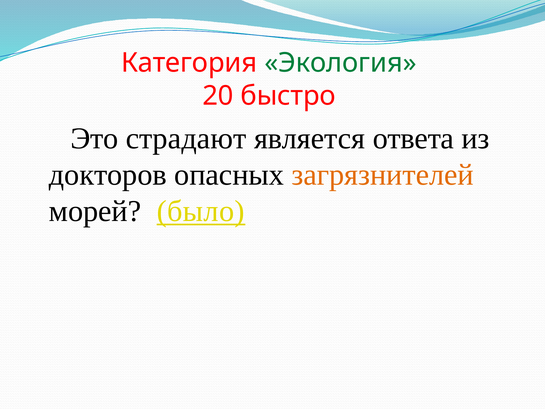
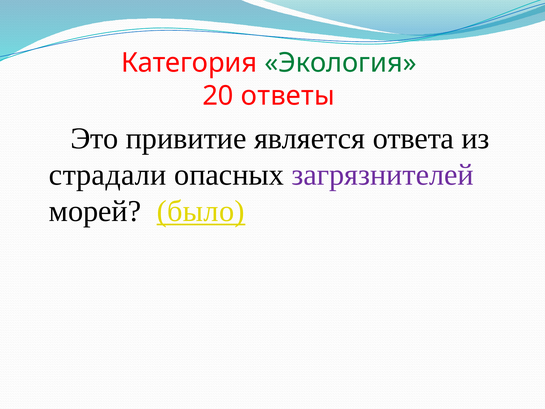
быстро: быстро -> ответы (288, 96)
страдают: страдают -> привитие (186, 138)
докторов: докторов -> страдали (108, 175)
загрязнителей colour: orange -> purple (383, 175)
